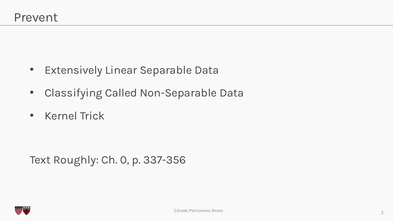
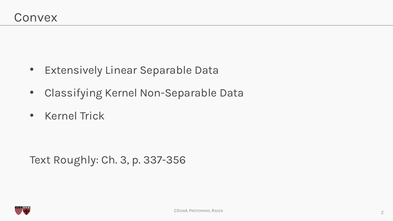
Prevent: Prevent -> Convex (36, 17)
Classifying Called: Called -> Kernel (121, 93)
0: 0 -> 3 (125, 160)
